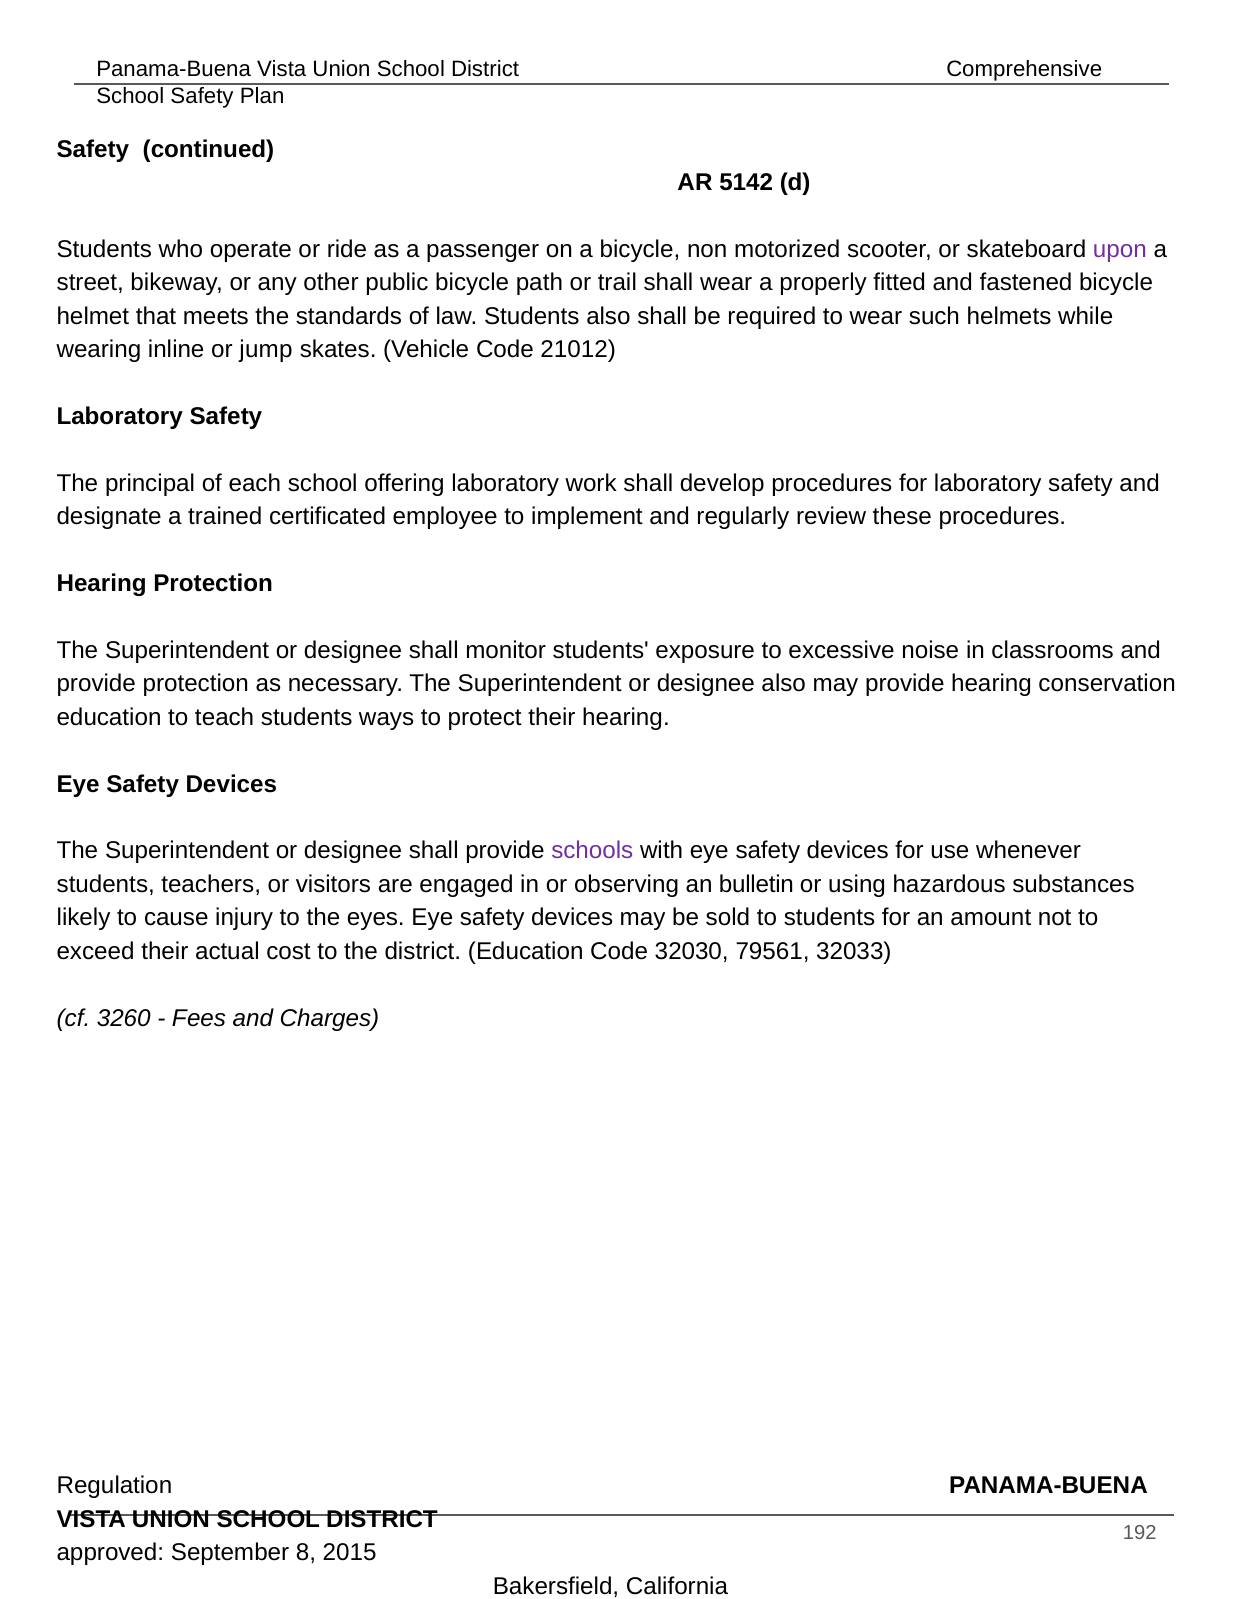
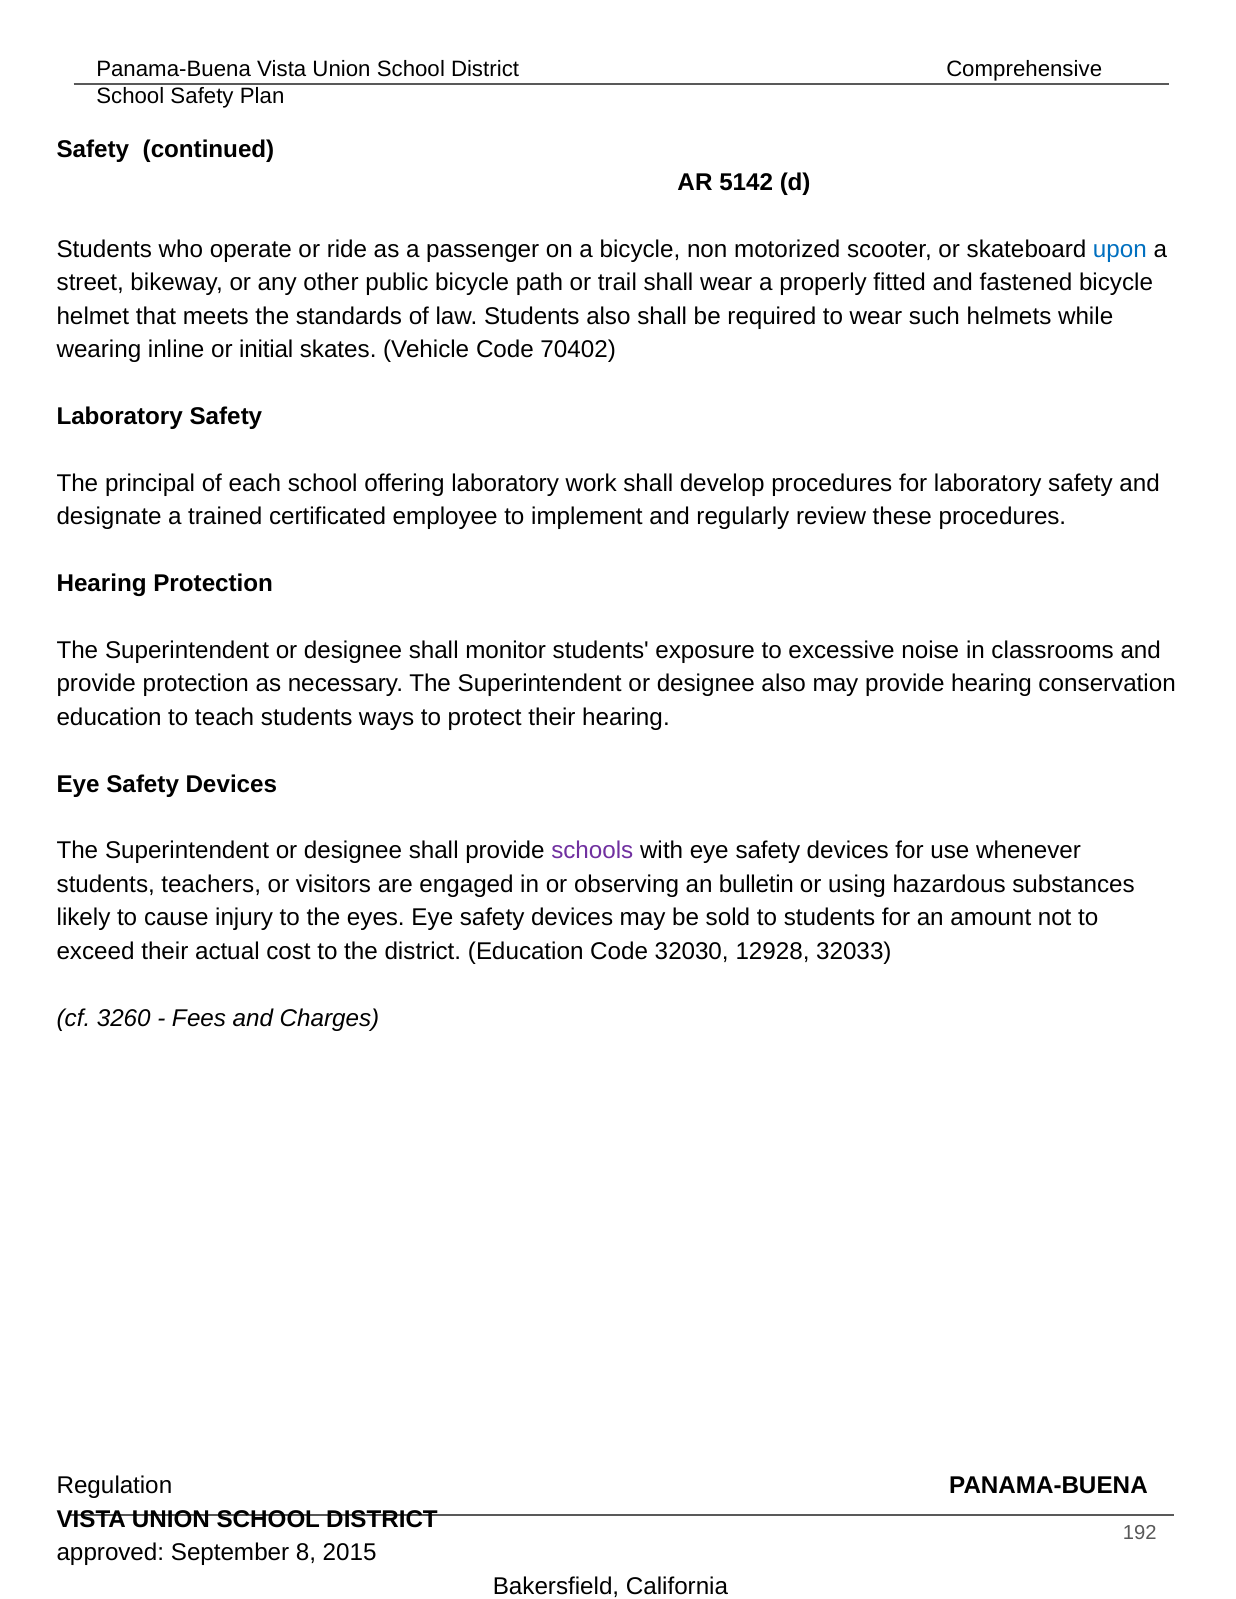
upon colour: purple -> blue (1120, 249)
jump: jump -> initial (266, 350)
21012: 21012 -> 70402 (578, 350)
79561: 79561 -> 12928 (772, 952)
